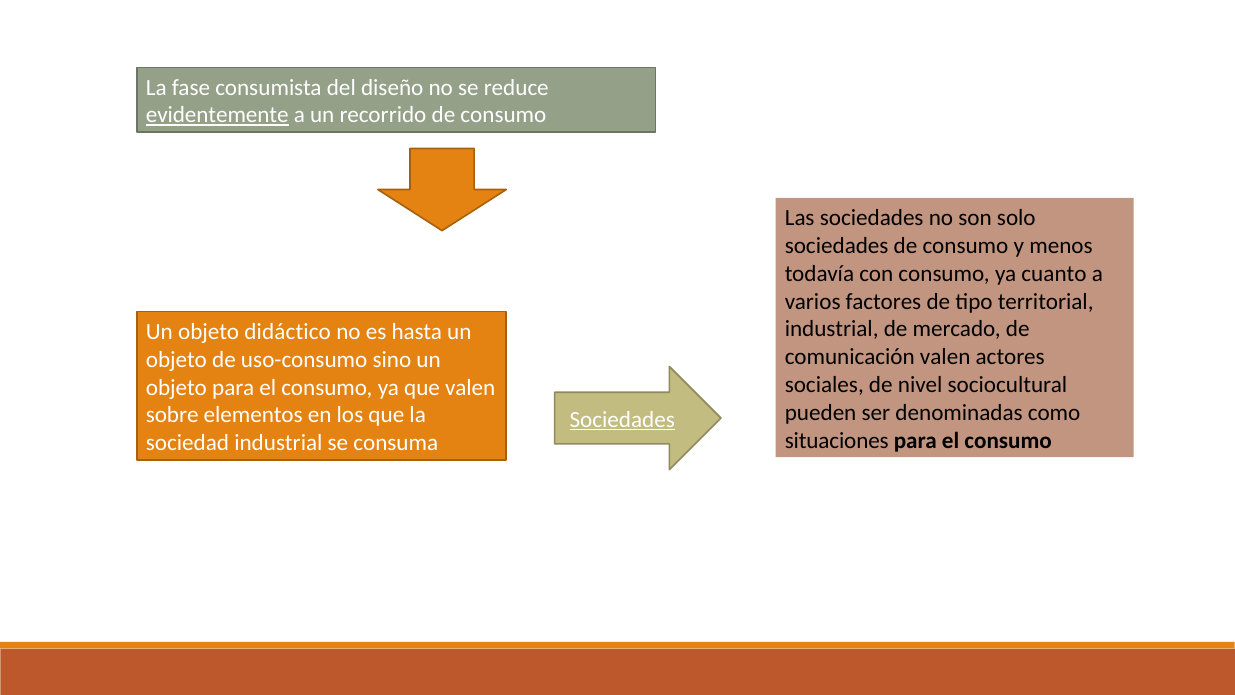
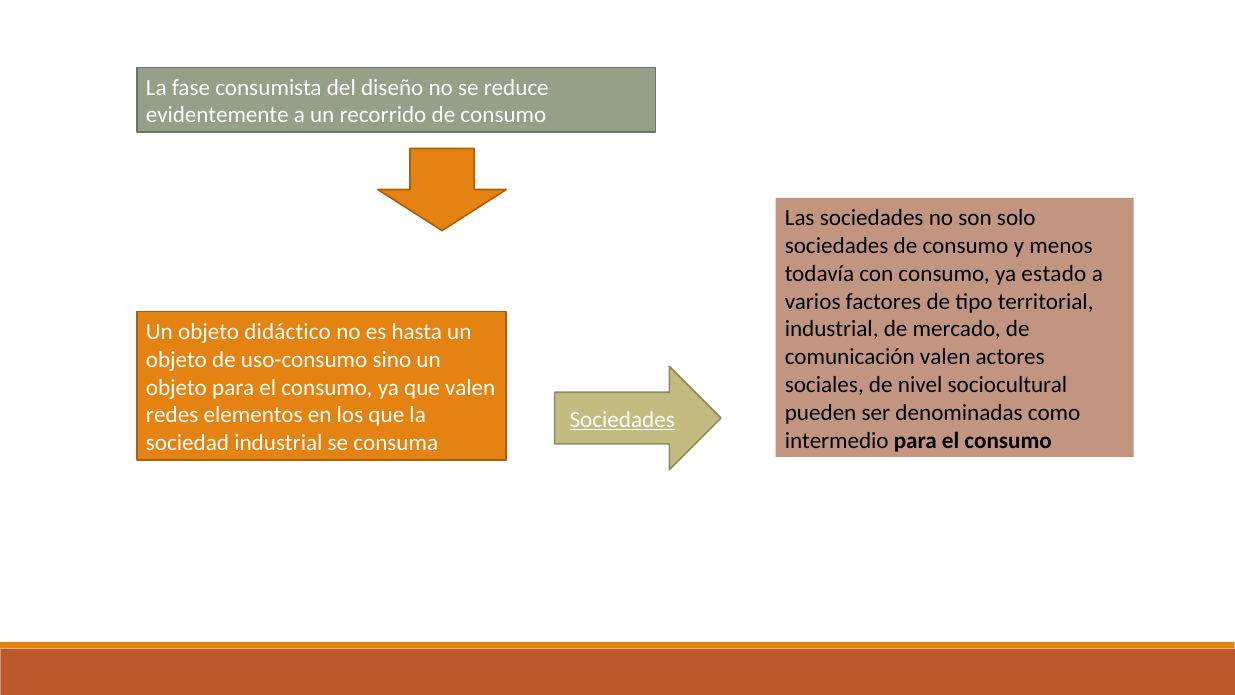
evidentemente underline: present -> none (217, 115)
cuanto: cuanto -> estado (1054, 273)
sobre: sobre -> redes (172, 415)
situaciones: situaciones -> intermedio (837, 440)
